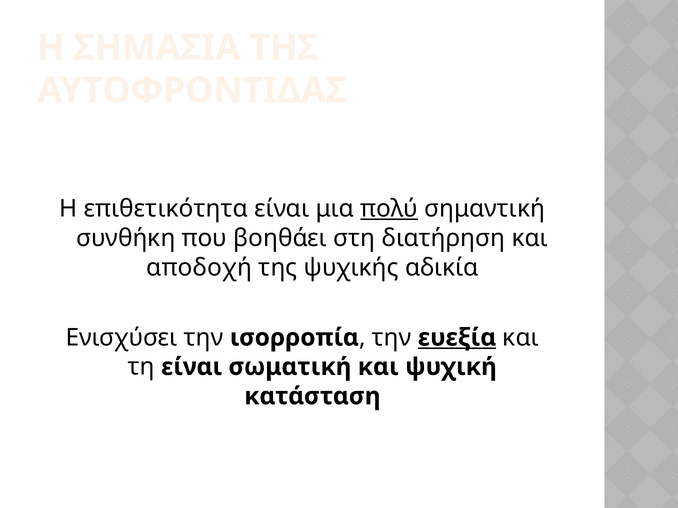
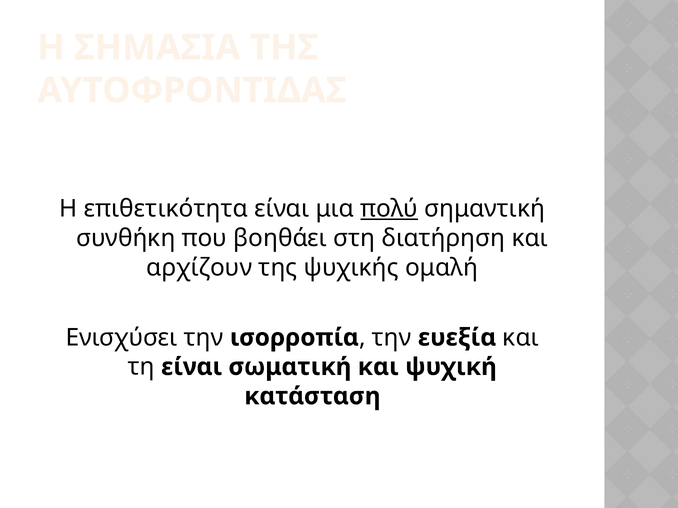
αποδοχή: αποδοχή -> αρχίζουν (199, 268)
αδικία: αδικία -> ομαλή (442, 268)
ευεξία underline: present -> none (457, 338)
